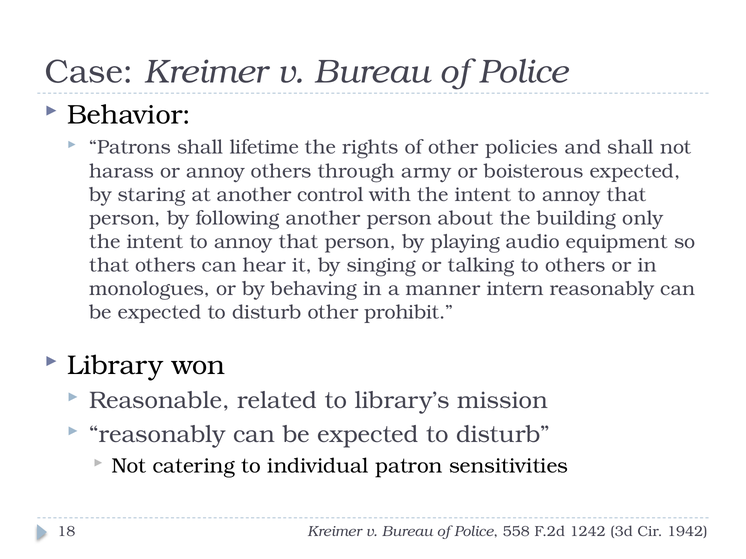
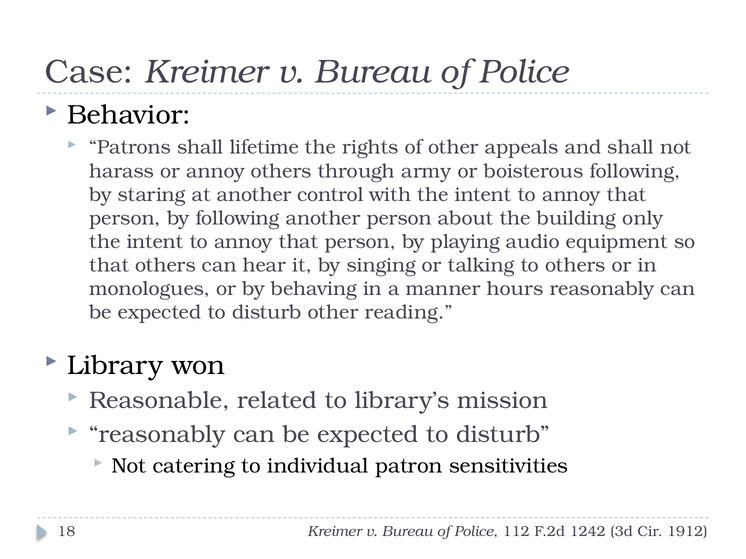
policies: policies -> appeals (522, 148)
boisterous expected: expected -> following (635, 171)
intern: intern -> hours (515, 289)
prohibit: prohibit -> reading (409, 313)
558: 558 -> 112 (516, 532)
1942: 1942 -> 1912 (687, 532)
